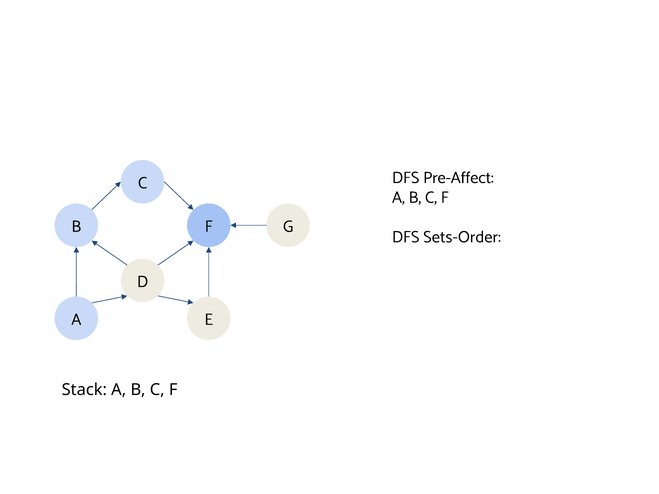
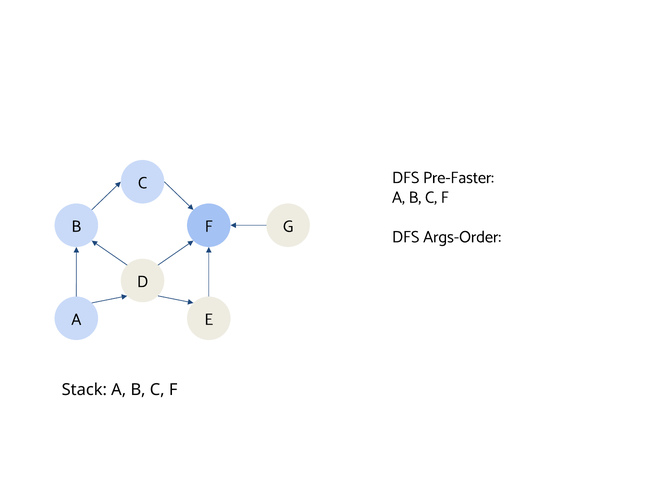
Pre-Affect: Pre-Affect -> Pre-Faster (458, 178)
Sets-Order: Sets-Order -> Args-Order (462, 237)
